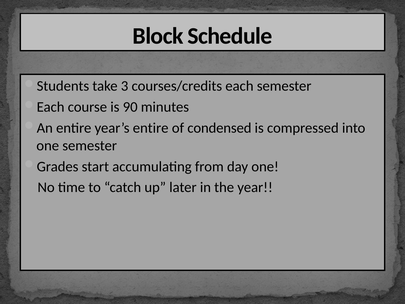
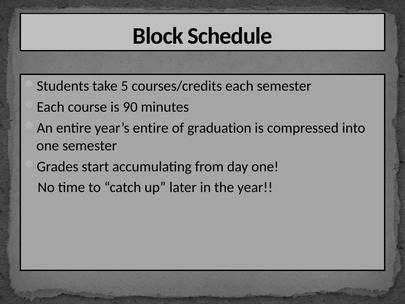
3: 3 -> 5 (125, 86)
condensed: condensed -> graduation (219, 128)
